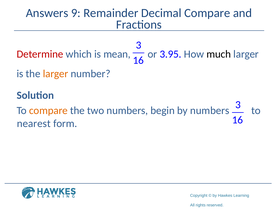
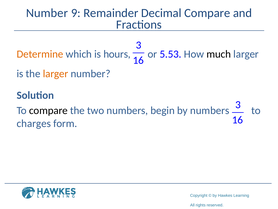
Answers: Answers -> Number (47, 13)
Determine colour: red -> orange (40, 54)
mean: mean -> hours (117, 54)
3.95: 3.95 -> 5.53 (171, 54)
compare colour: orange -> black (48, 110)
nearest: nearest -> charges (34, 123)
